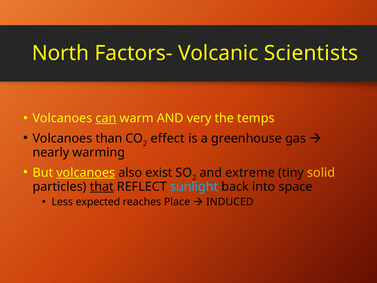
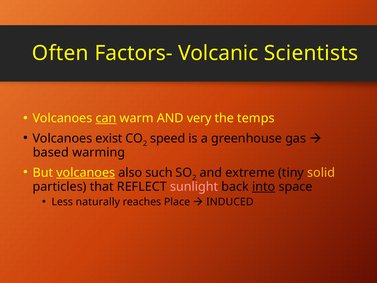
North: North -> Often (60, 53)
than: than -> exist (109, 138)
effect: effect -> speed (168, 138)
nearly: nearly -> based (51, 152)
exist: exist -> such (159, 173)
that underline: present -> none (102, 187)
sunlight colour: light blue -> pink (194, 187)
into underline: none -> present (264, 187)
expected: expected -> naturally (98, 202)
